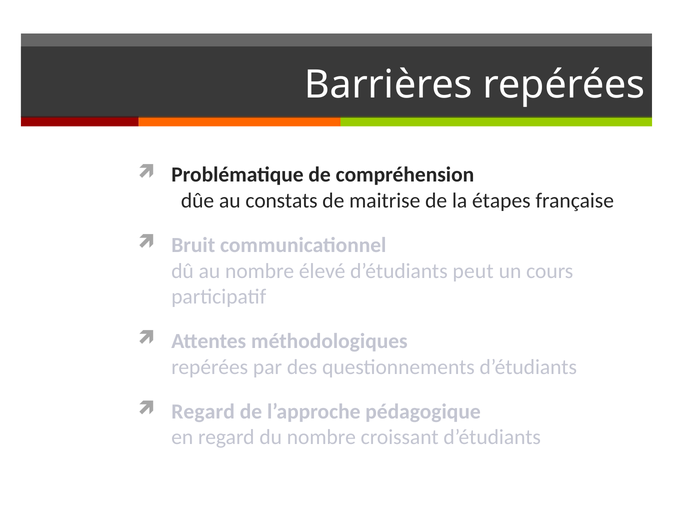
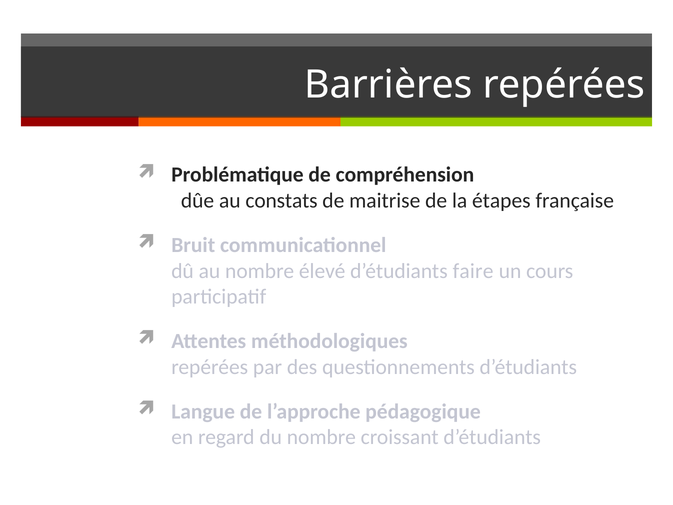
peut: peut -> faire (473, 271)
Regard: Regard -> Langue (203, 411)
